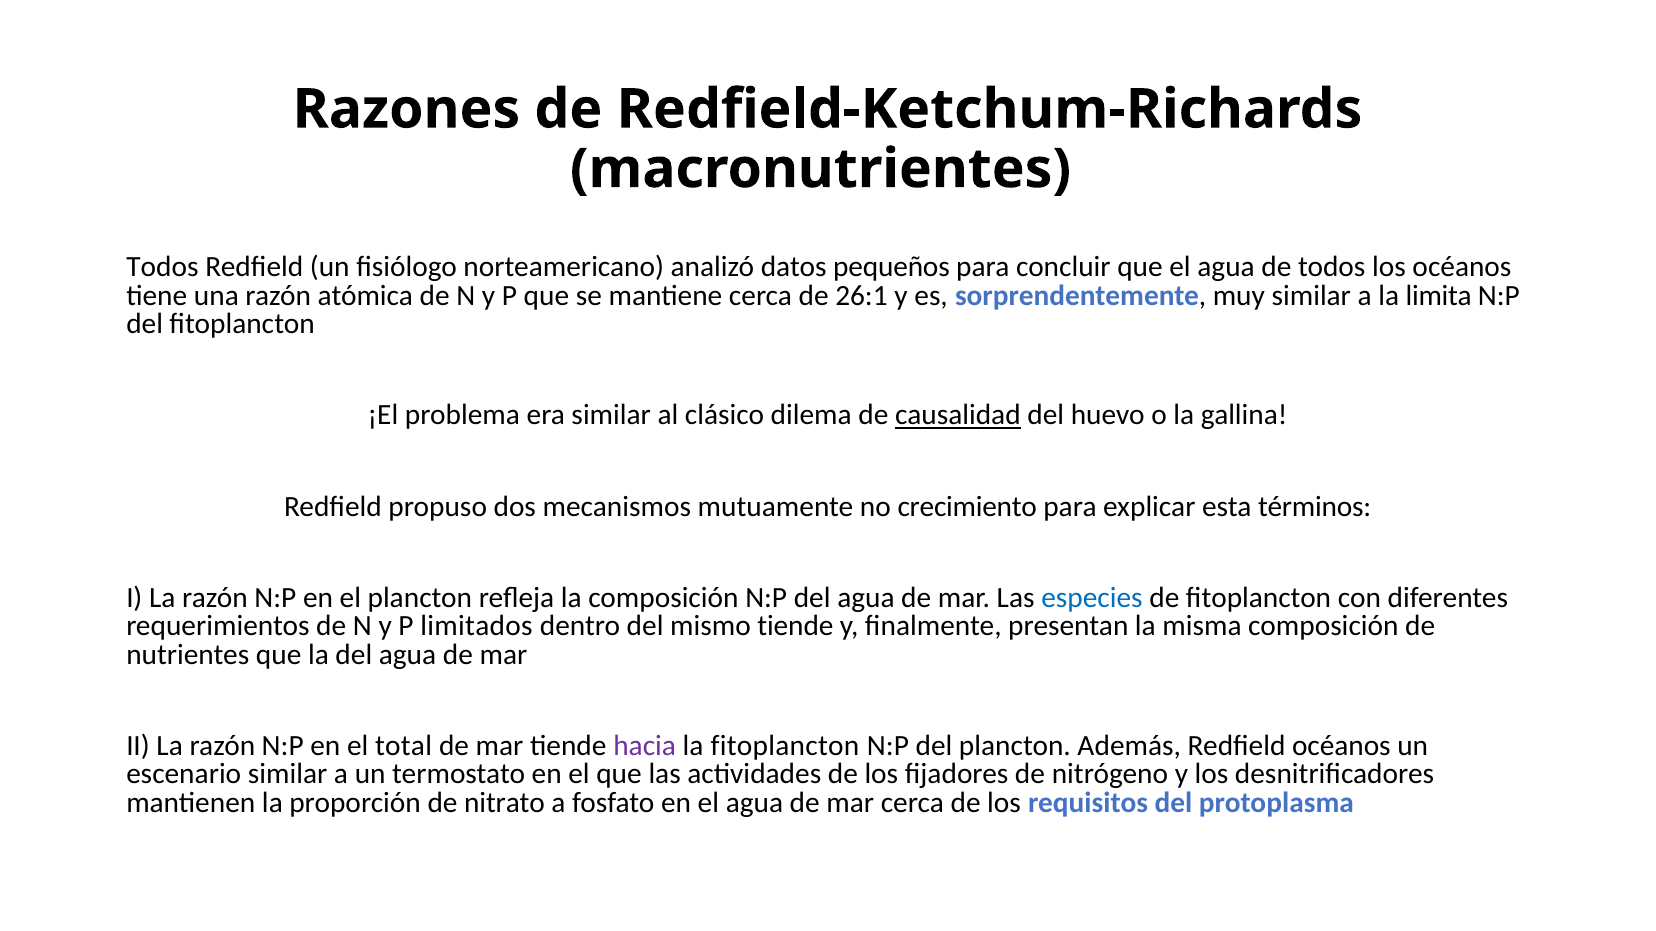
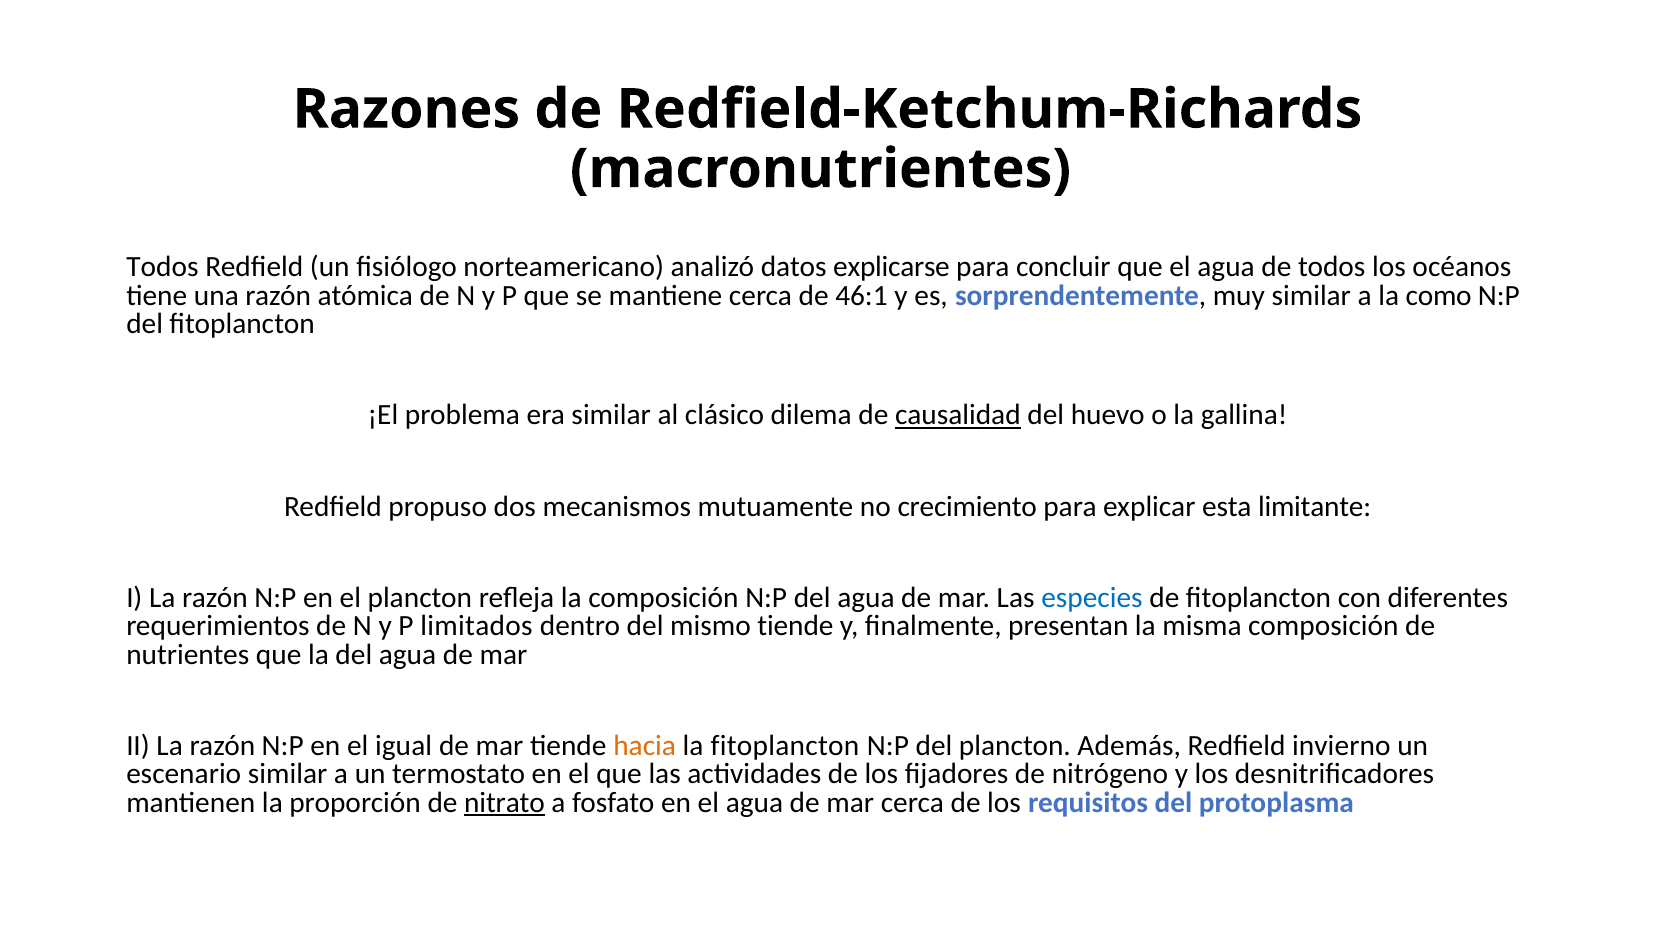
pequeños: pequeños -> explicarse (892, 267)
26:1: 26:1 -> 46:1 (861, 296)
limita: limita -> como (1439, 296)
términos: términos -> limitante (1315, 507)
total: total -> igual (404, 746)
hacia colour: purple -> orange (645, 746)
Redfield océanos: océanos -> invierno (1341, 746)
nitrato underline: none -> present (505, 803)
